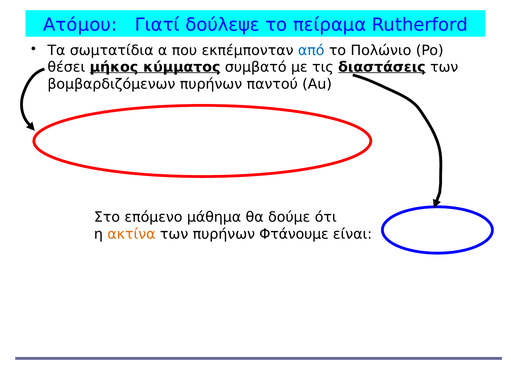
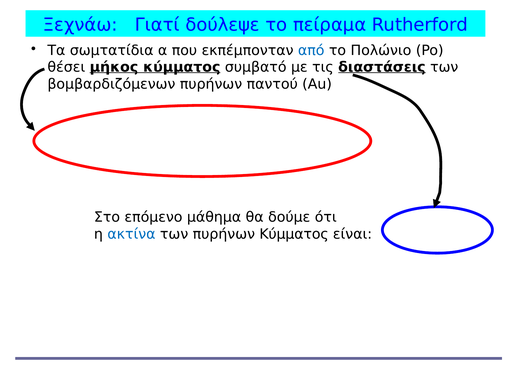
Ατόμου: Ατόμου -> Ξεχνάω (80, 25)
ακτίνα colour: orange -> blue (131, 234)
πυρήνων Φτάνουμε: Φτάνουμε -> Κύμματος (294, 234)
